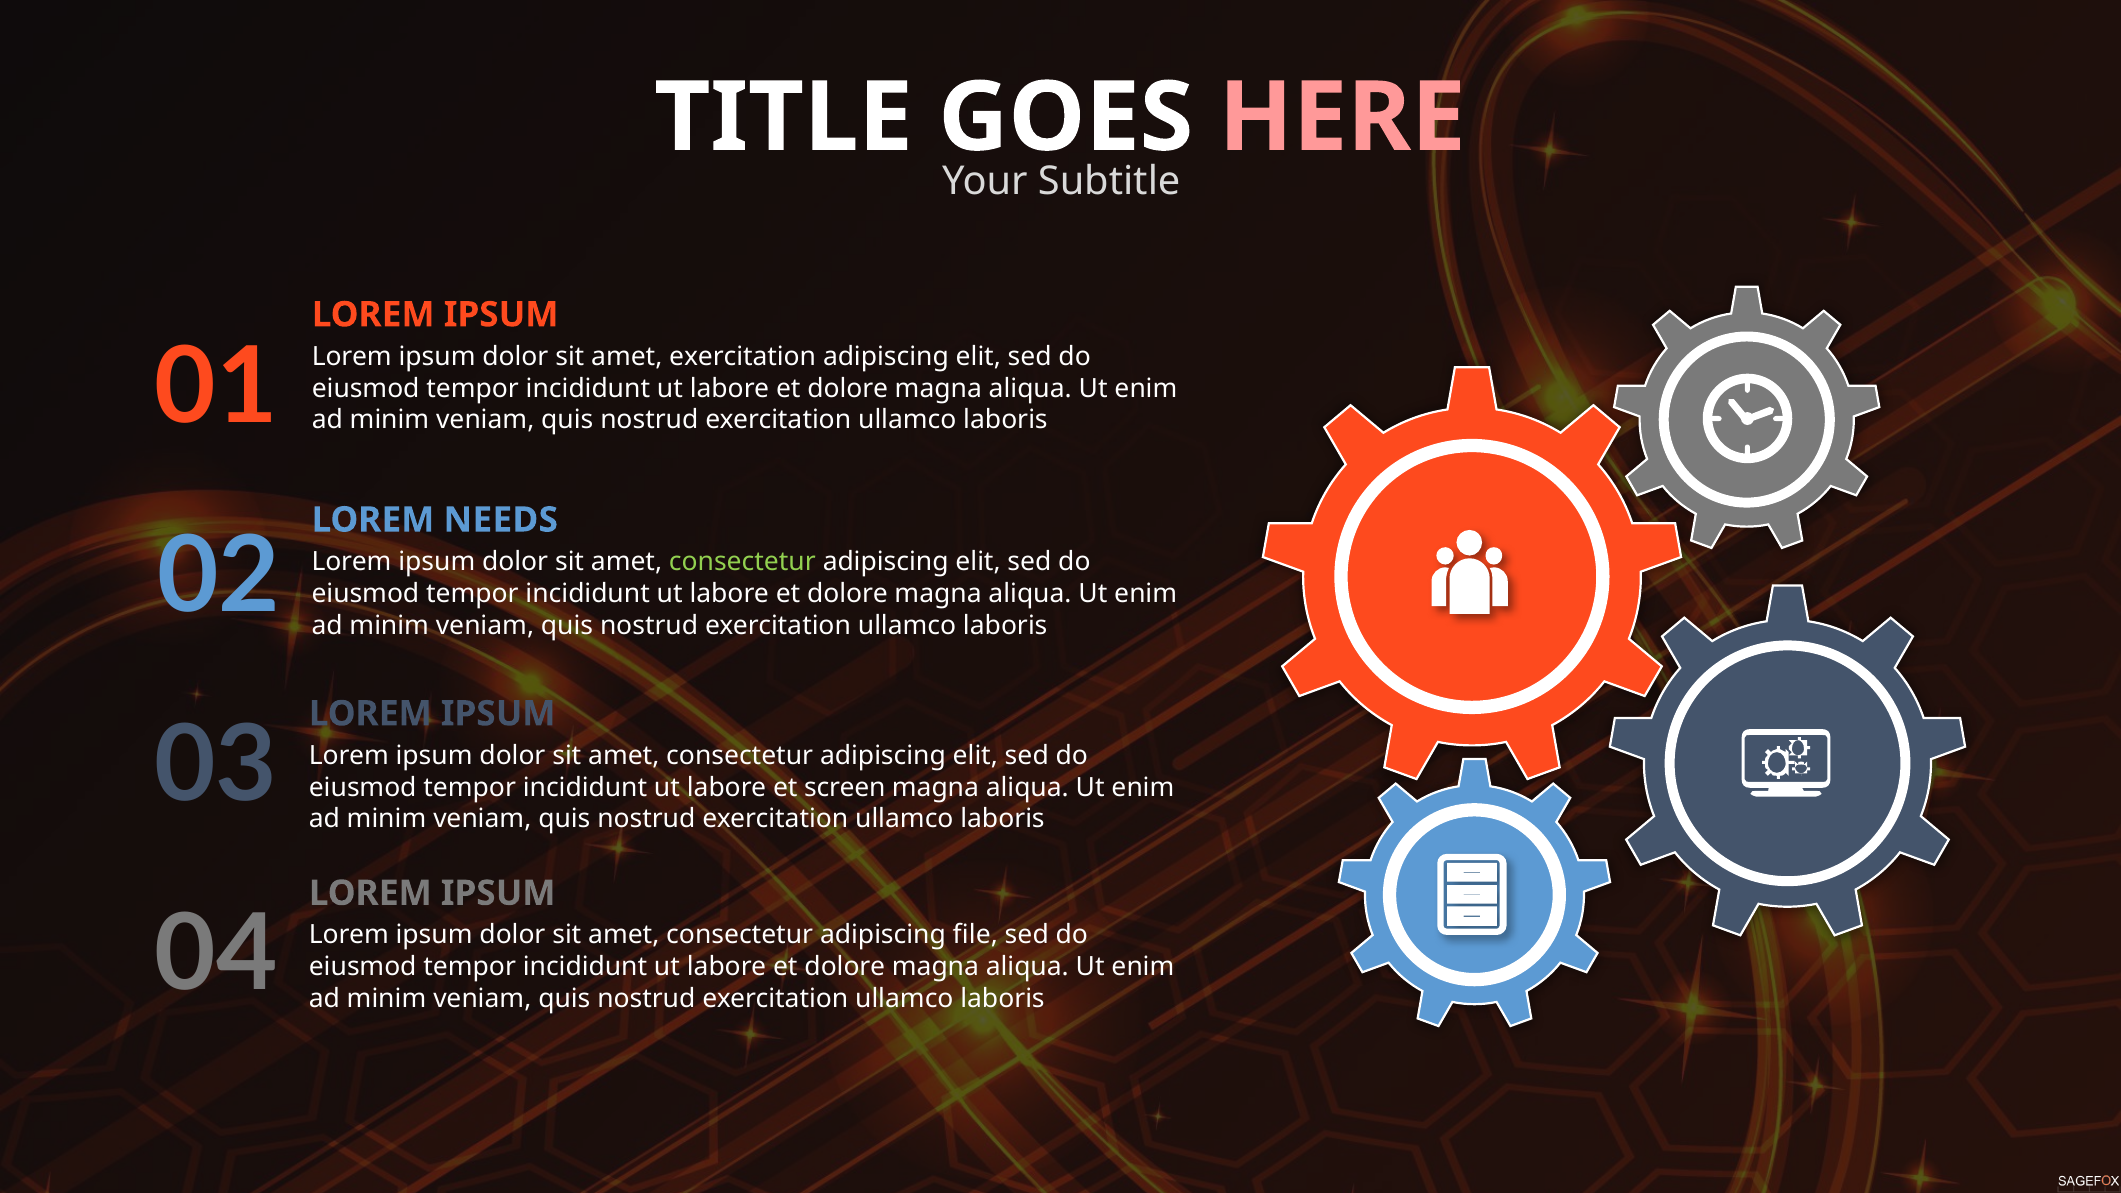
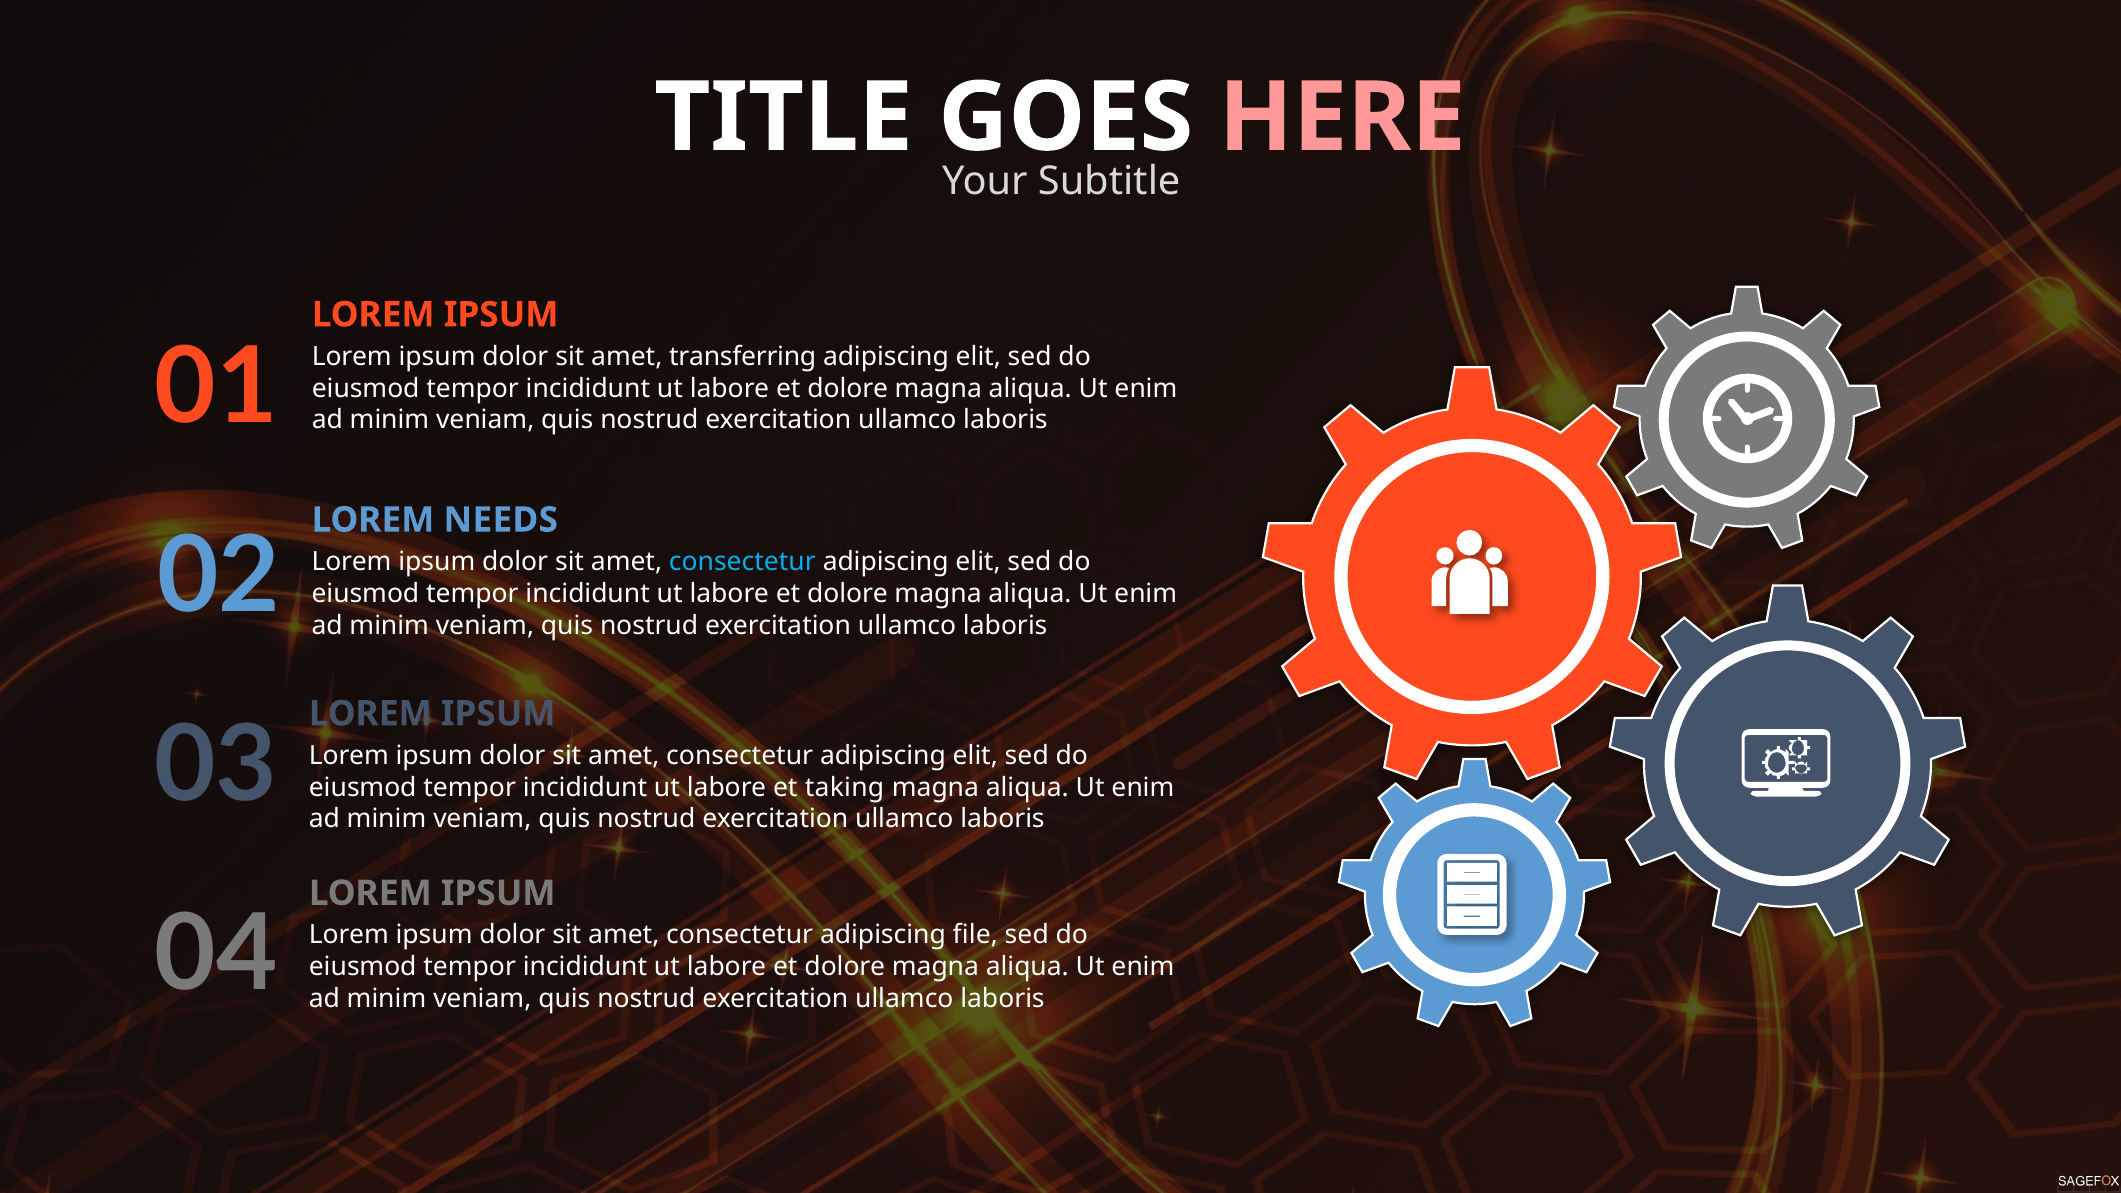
amet exercitation: exercitation -> transferring (743, 357)
consectetur colour: light green -> light blue (742, 562)
screen: screen -> taking (845, 787)
